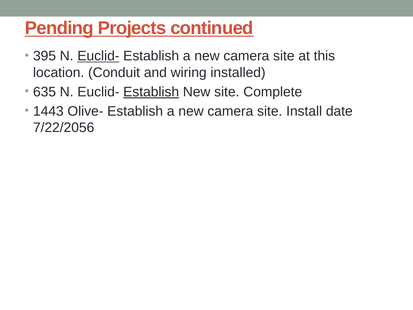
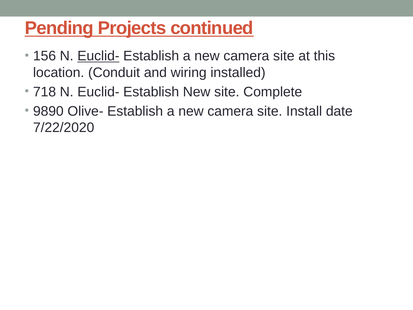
395: 395 -> 156 (45, 56)
635: 635 -> 718 (45, 92)
Establish underline: present -> none (151, 92)
1443: 1443 -> 9890 (48, 111)
7/22/2056: 7/22/2056 -> 7/22/2020 (64, 128)
